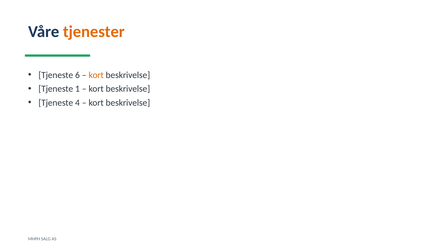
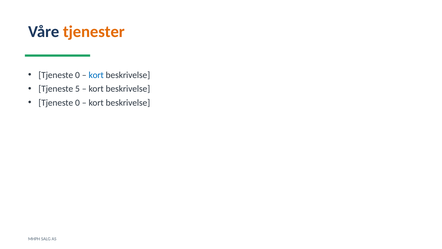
6: 6 -> 0 (77, 75)
kort colour: orange -> blue (96, 75)
1: 1 -> 5 (77, 89)
4: 4 -> 0 (77, 103)
